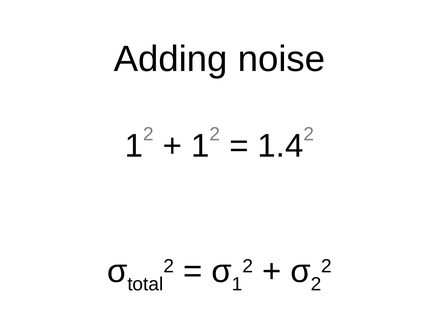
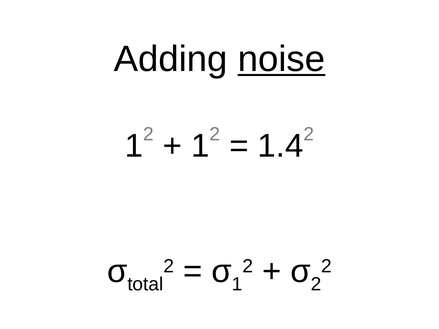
noise underline: none -> present (281, 59)
